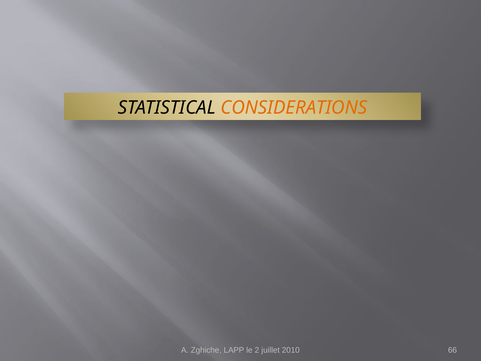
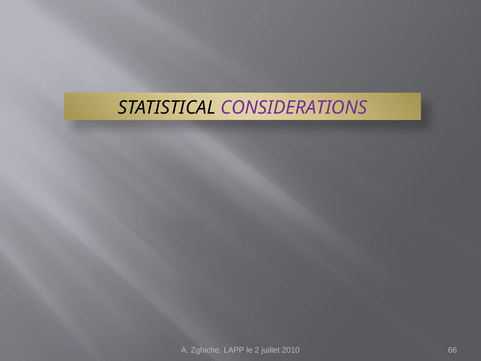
CONSIDERATIONS colour: orange -> purple (294, 108)
